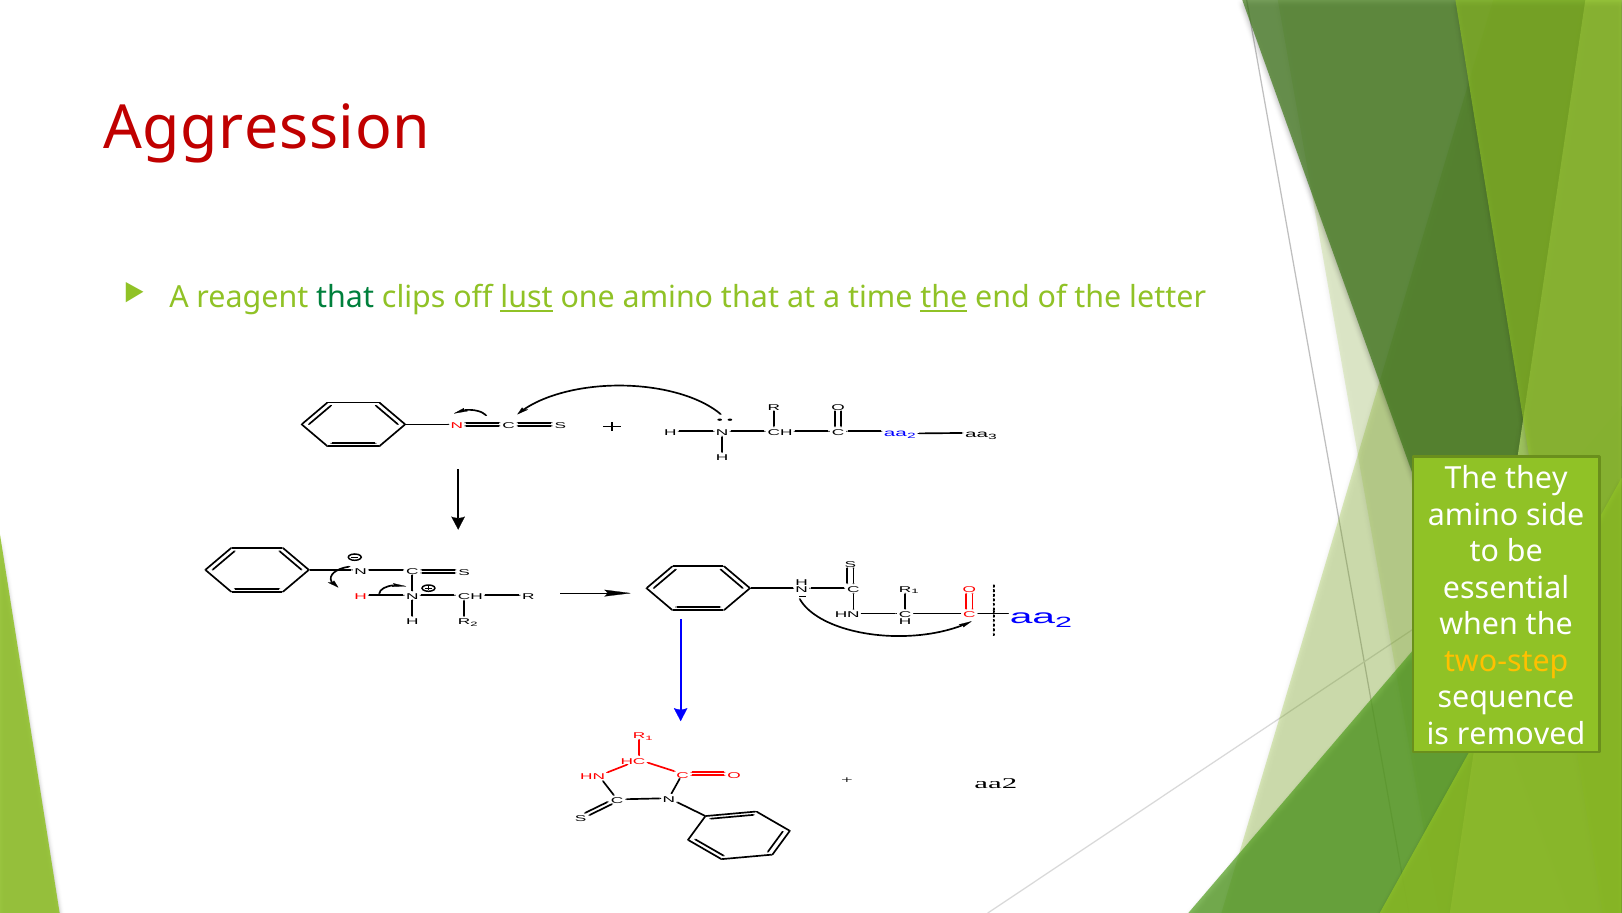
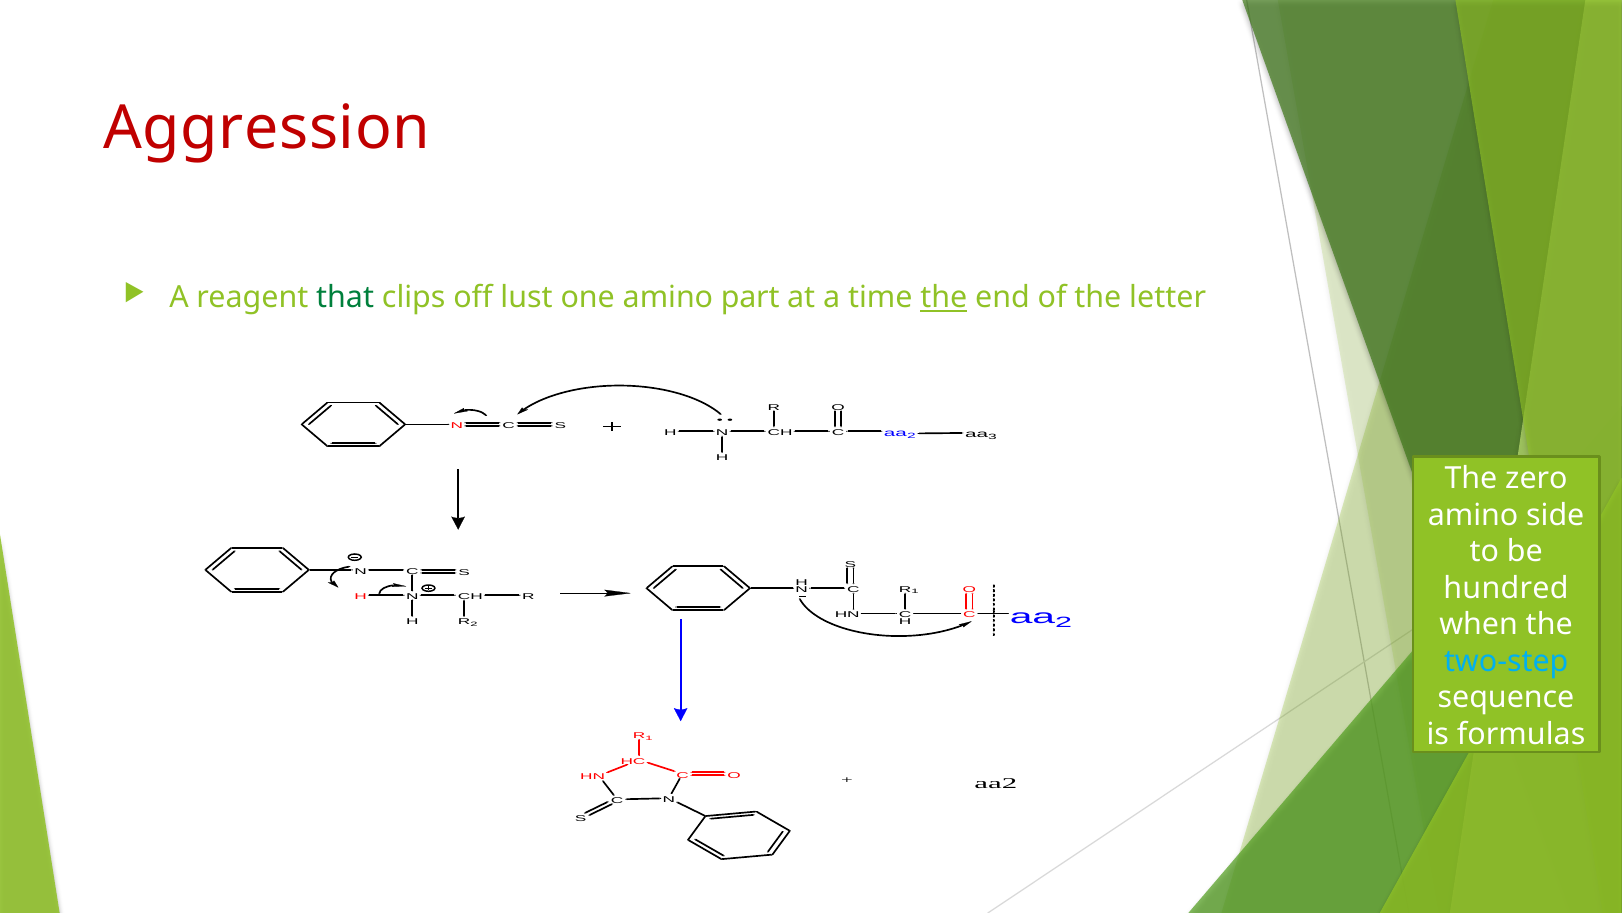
lust underline: present -> none (527, 297)
amino that: that -> part (750, 297)
they: they -> zero (1536, 478)
essential: essential -> hundred (1506, 588)
two-step colour: yellow -> light blue (1506, 661)
removed: removed -> formulas (1521, 734)
